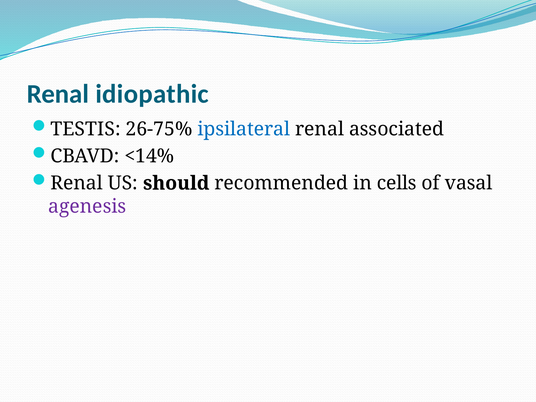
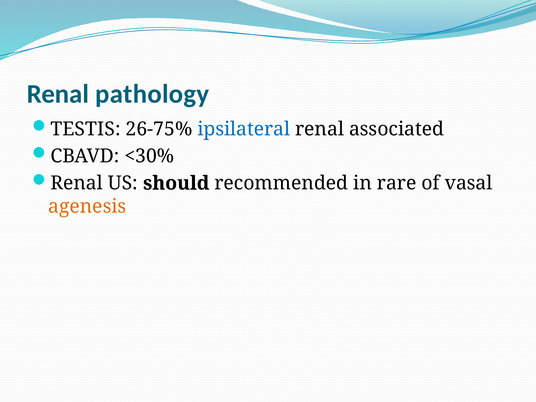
idiopathic: idiopathic -> pathology (152, 94)
<14%: <14% -> <30% (149, 156)
cells: cells -> rare (397, 183)
agenesis colour: purple -> orange (87, 206)
